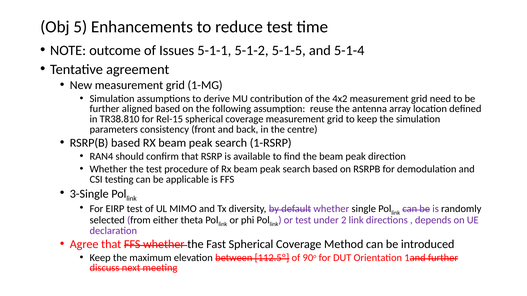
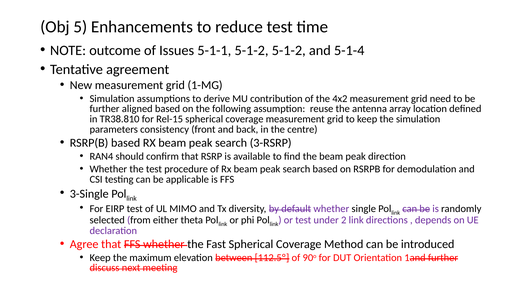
5-1-2 5-1-5: 5-1-5 -> 5-1-2 (289, 51)
1-RSRP: 1-RSRP -> 3-RSRP (271, 143)
